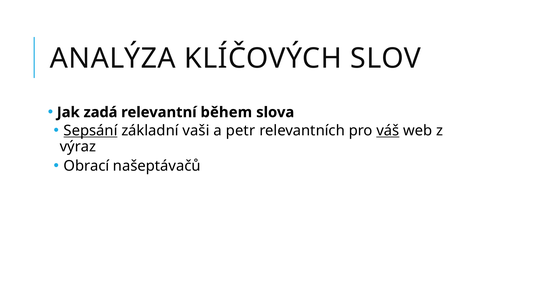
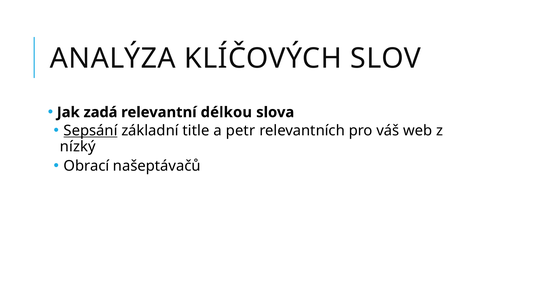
během: během -> délkou (226, 112)
vaši: vaši -> title (196, 131)
váš underline: present -> none (388, 131)
výraz: výraz -> nízký (78, 147)
